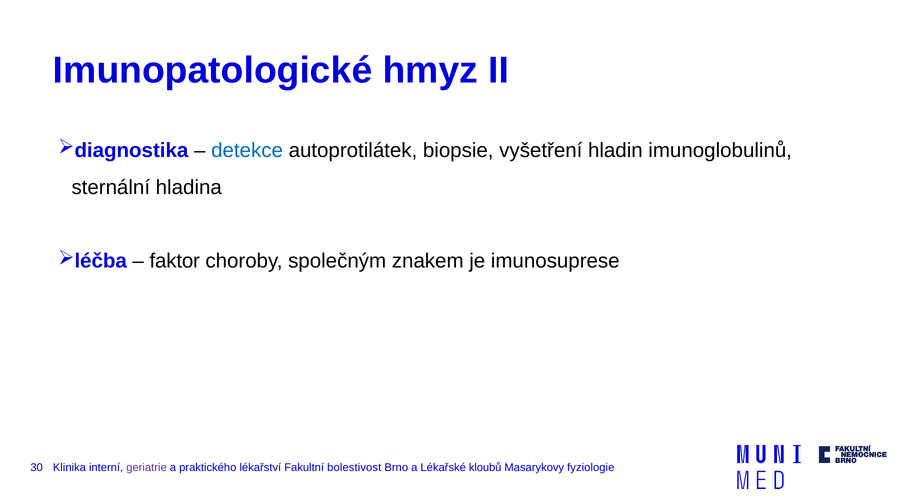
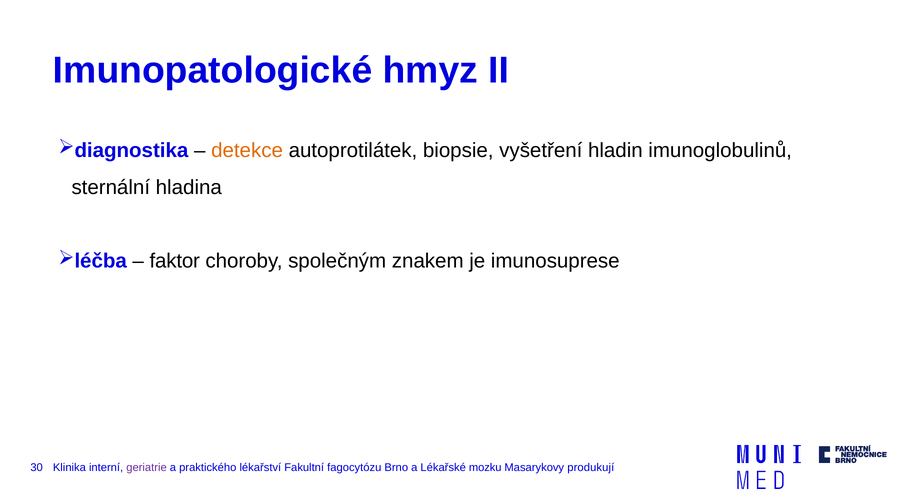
detekce colour: blue -> orange (247, 151)
bolestivost: bolestivost -> fagocytózu (354, 468)
kloubů: kloubů -> mozku (485, 468)
fyziologie: fyziologie -> produkují (591, 468)
